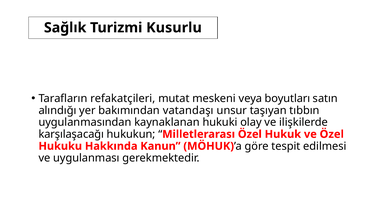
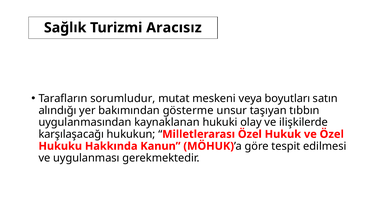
Kusurlu: Kusurlu -> Aracısız (174, 28)
refakatçileri: refakatçileri -> sorumludur (123, 98)
vatandaşı: vatandaşı -> gösterme (188, 110)
